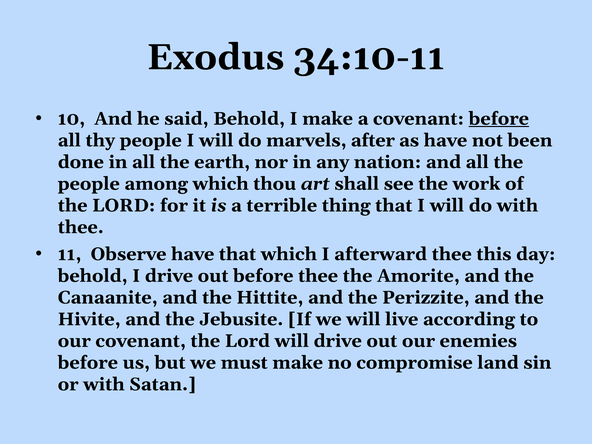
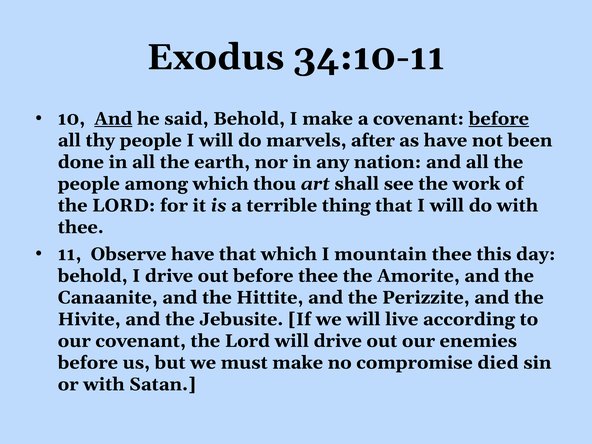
And underline: none -> present (113, 119)
afterward: afterward -> mountain (381, 254)
land: land -> died (498, 363)
